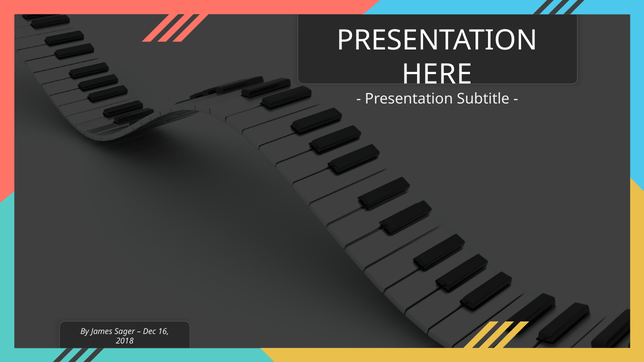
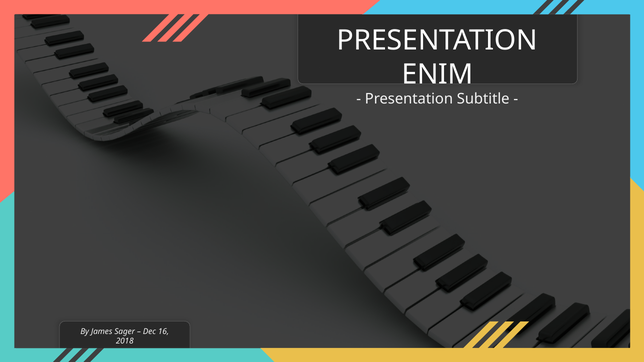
HERE: HERE -> ENIM (437, 74)
